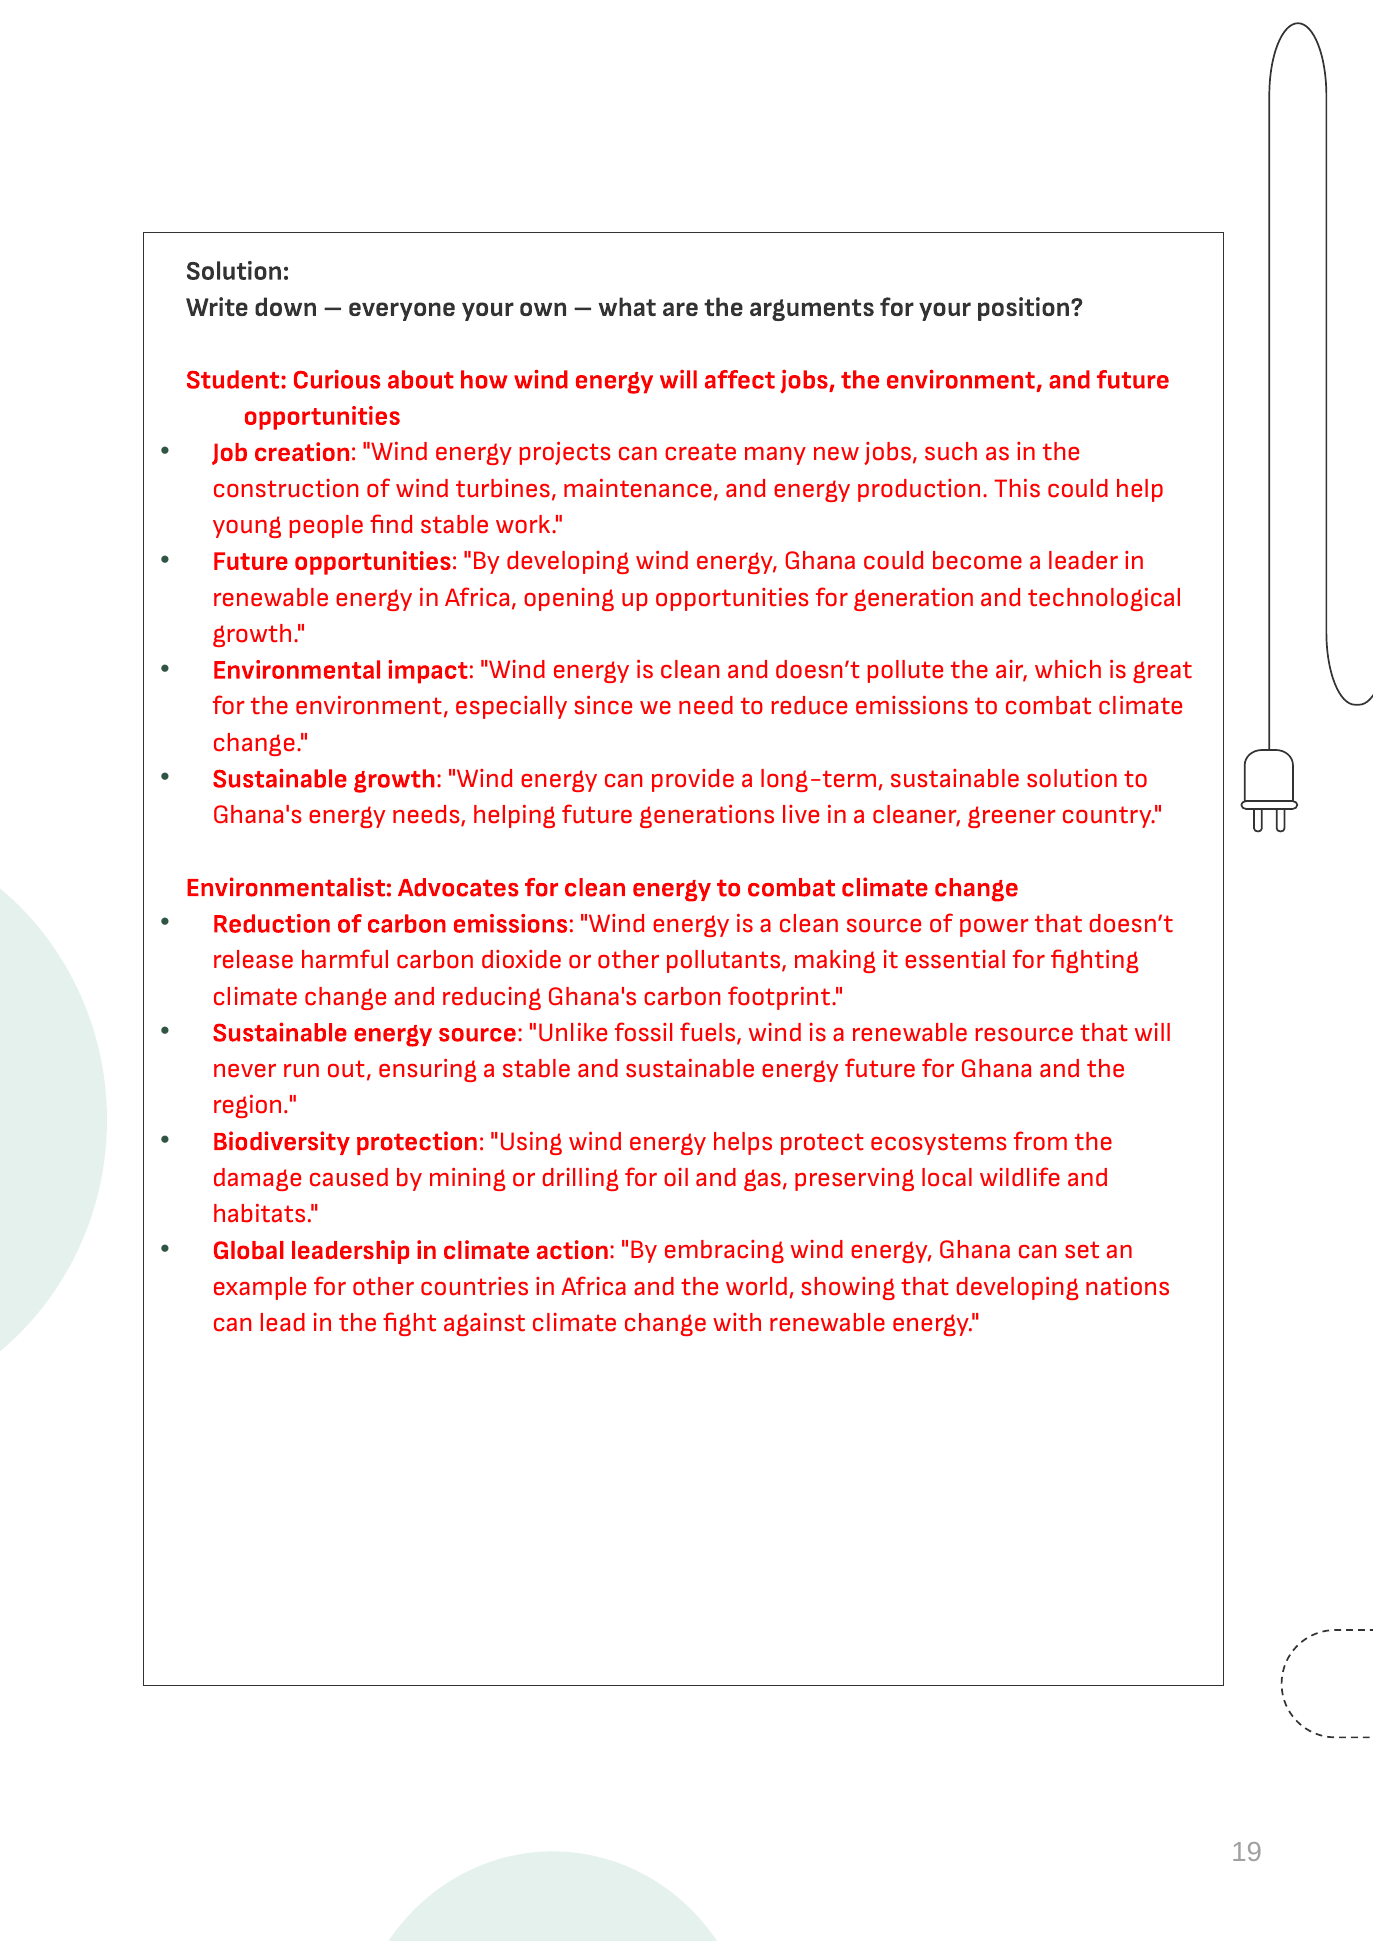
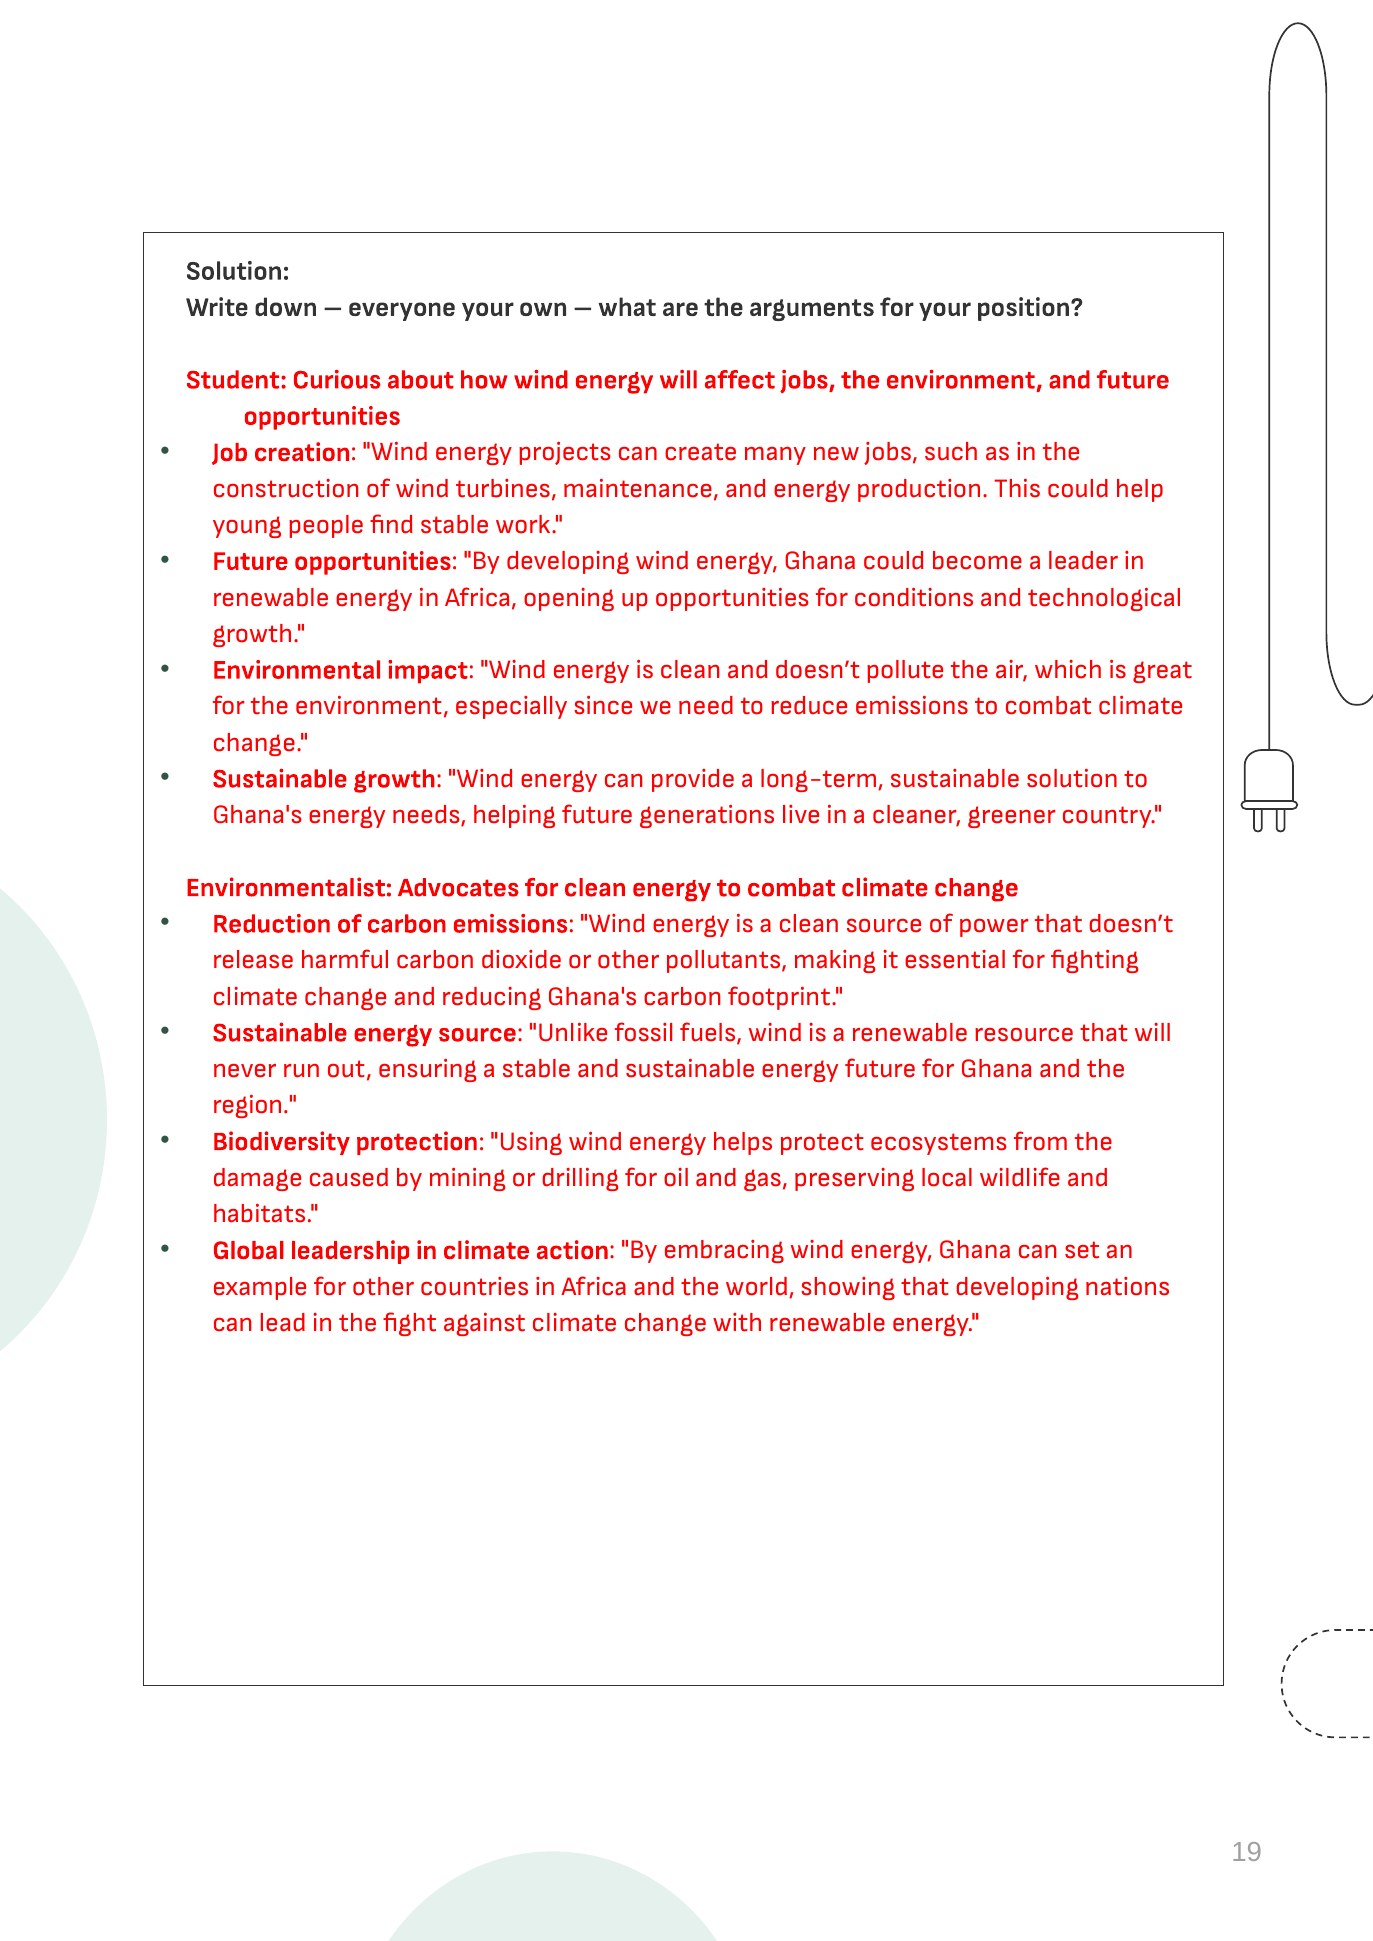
generation: generation -> conditions (914, 598)
